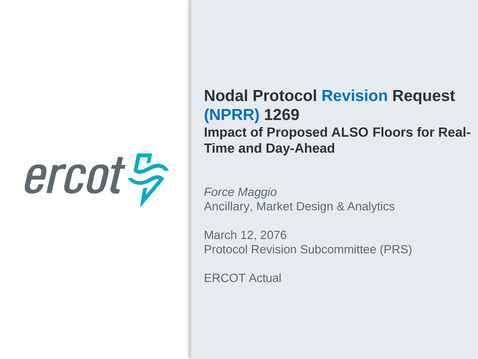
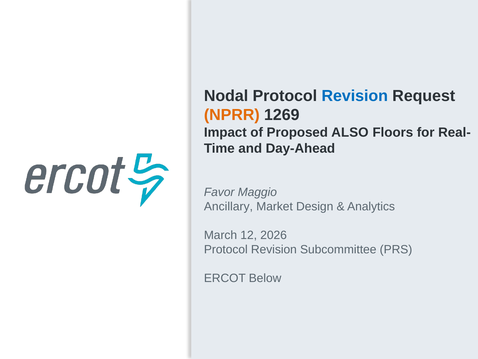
NPRR colour: blue -> orange (232, 115)
Force: Force -> Favor (219, 192)
2076: 2076 -> 2026 (274, 235)
Actual: Actual -> Below (265, 278)
